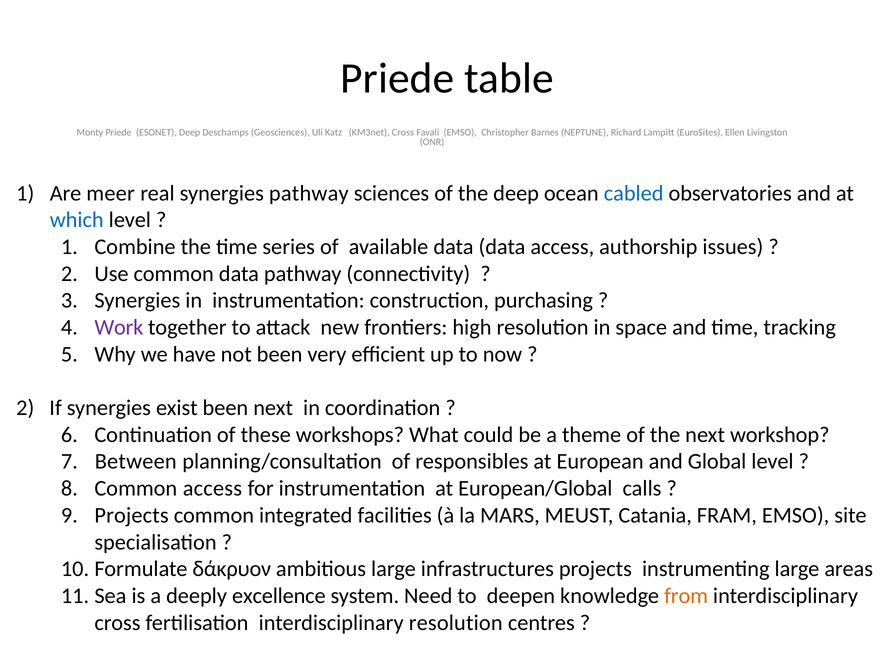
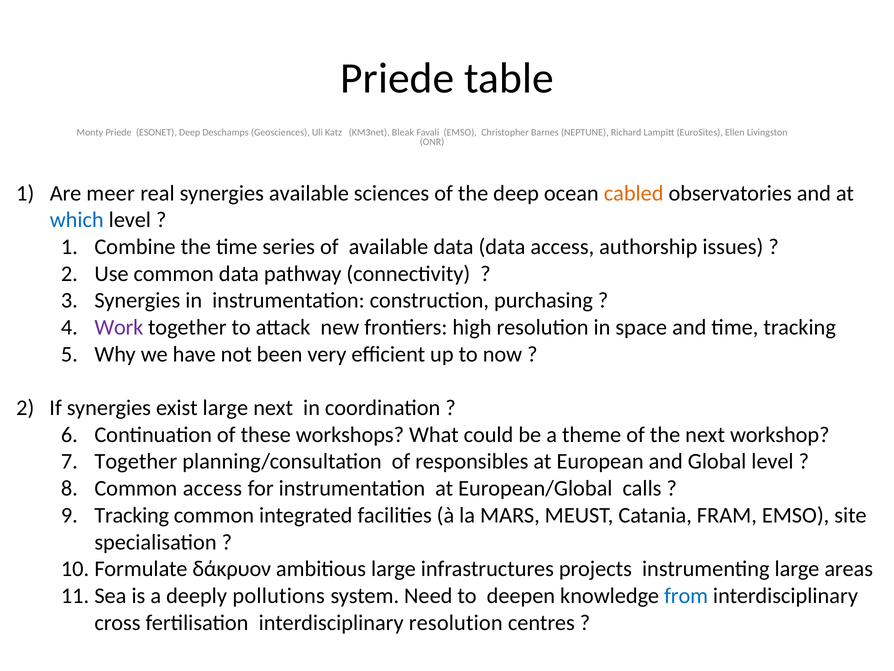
KM3net Cross: Cross -> Bleak (403, 132)
synergies pathway: pathway -> available (309, 193)
cabled colour: blue -> orange (634, 193)
exist been: been -> large (225, 408)
Between: Between -> Together (136, 461)
Projects: Projects -> Tracking (132, 515)
excellence: excellence -> pollutions (279, 595)
from colour: orange -> blue (686, 595)
